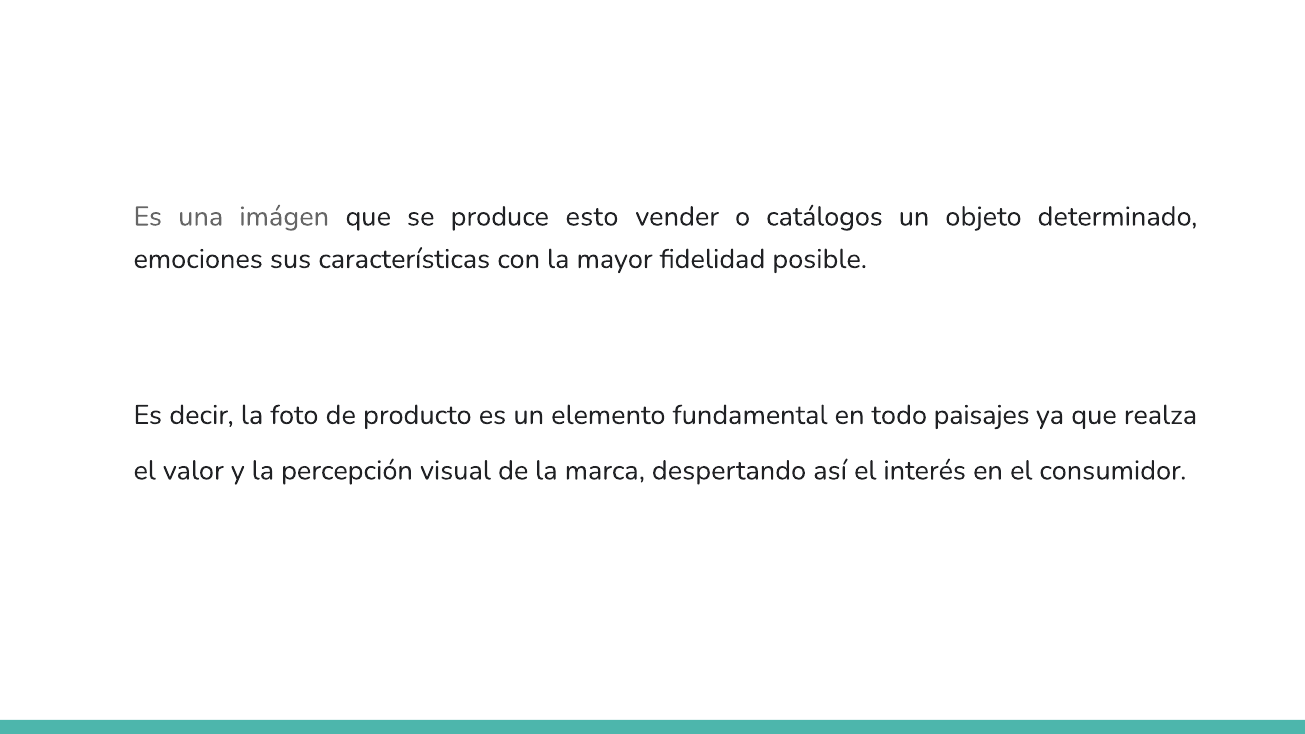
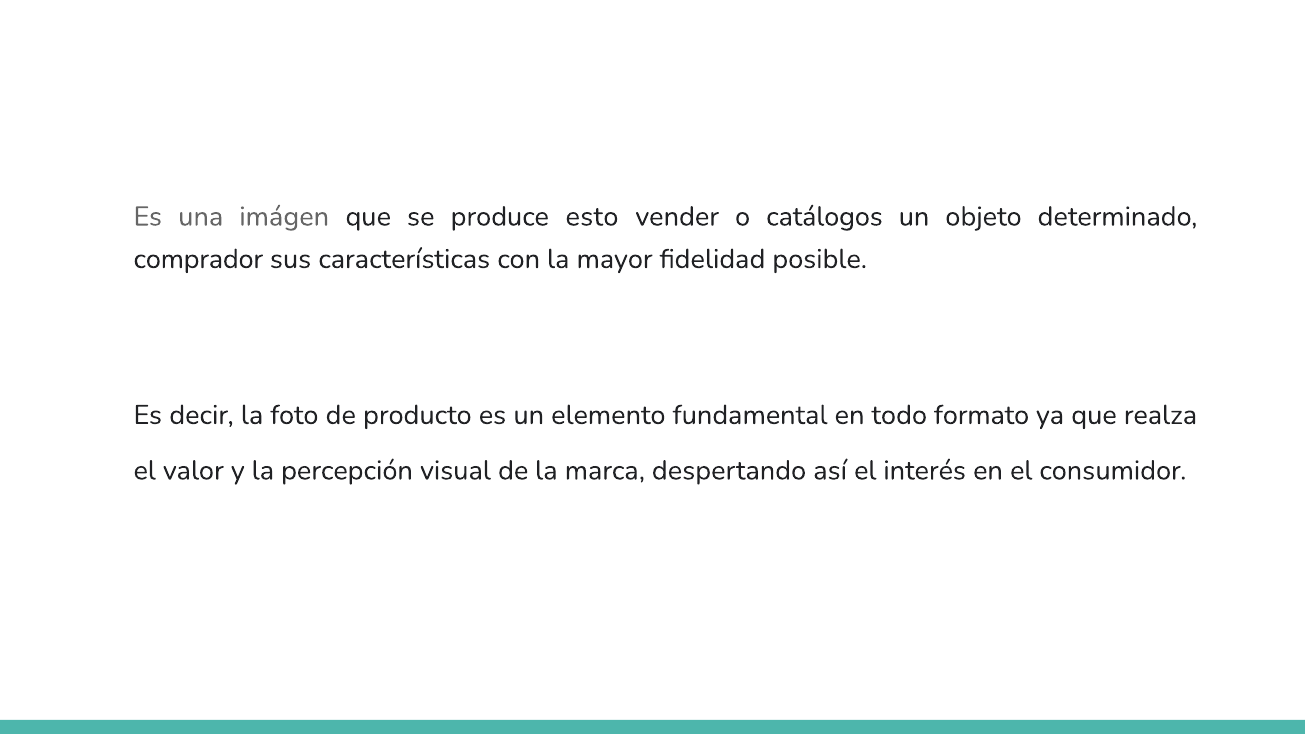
emociones: emociones -> comprador (198, 259)
paisajes: paisajes -> formato (982, 415)
